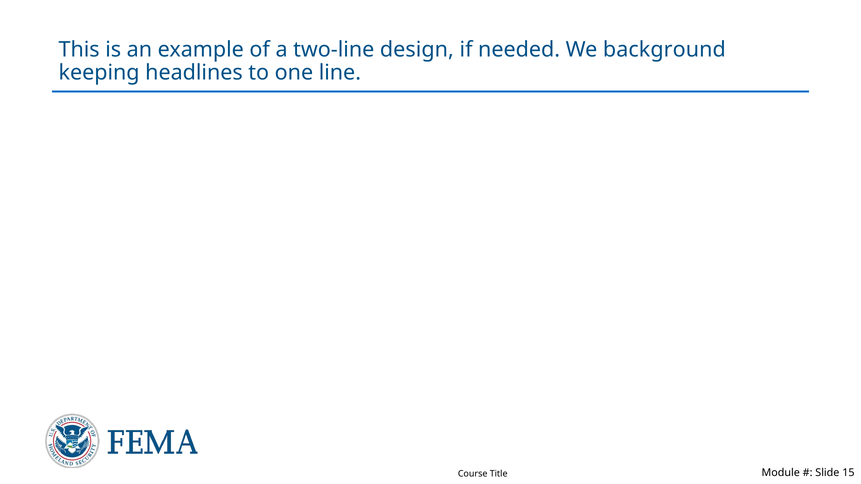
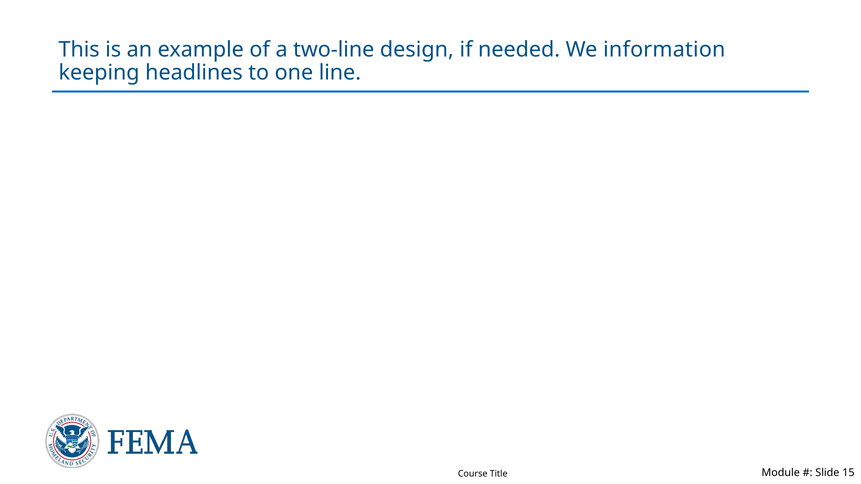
background: background -> information (664, 50)
